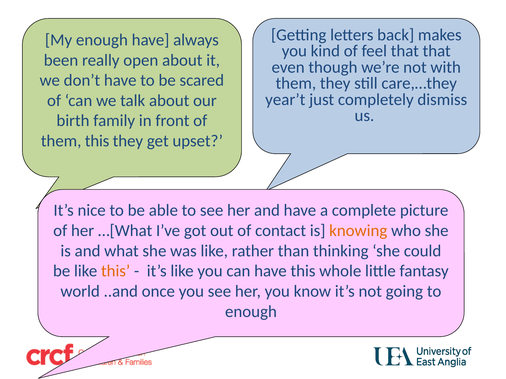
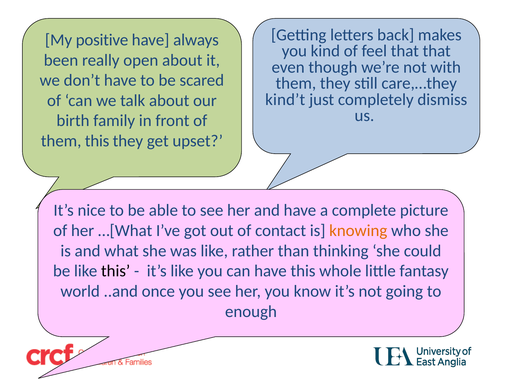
My enough: enough -> positive (102, 40)
year’t: year’t -> kind’t (285, 100)
this colour: orange -> black (116, 271)
